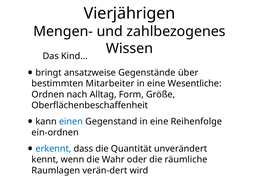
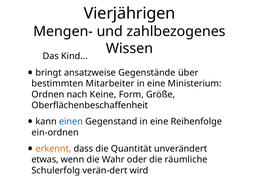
Wesentliche: Wesentliche -> Ministerium (195, 84)
Alltag: Alltag -> Keine (103, 95)
erkennt colour: blue -> orange (53, 149)
kennt: kennt -> etwas (45, 160)
Raumlagen: Raumlagen -> Schulerfolg (56, 171)
